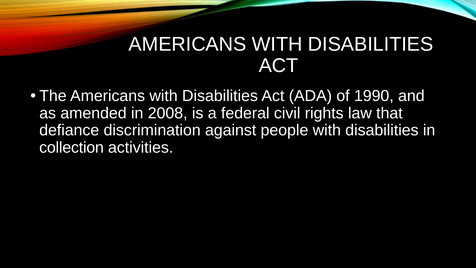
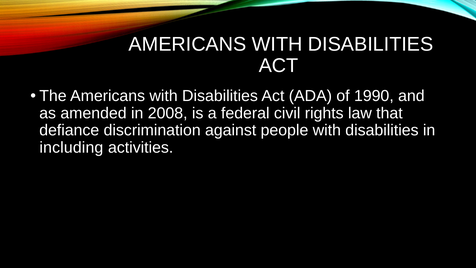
collection: collection -> including (71, 147)
